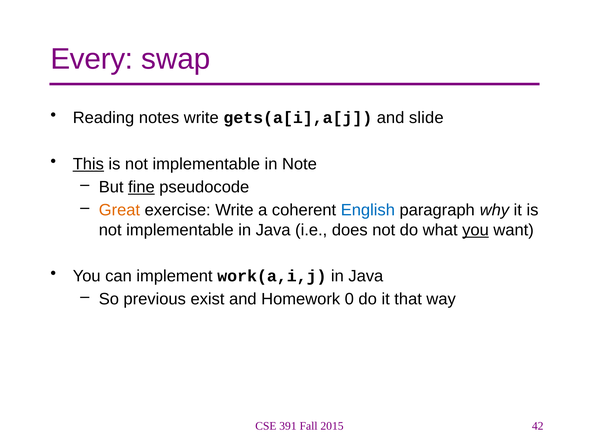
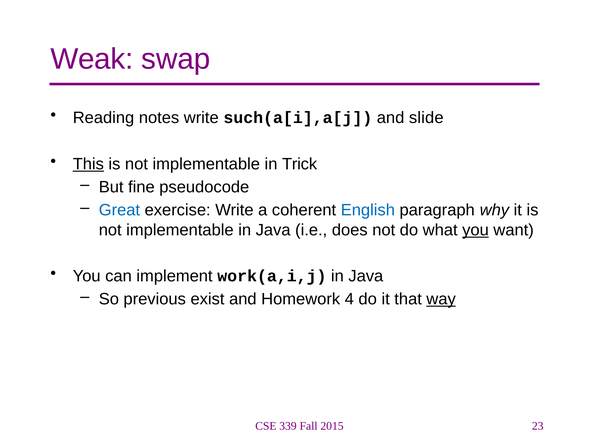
Every: Every -> Weak (92, 59)
gets(a[i],a[j: gets(a[i],a[j -> such(a[i],a[j (298, 118)
Note: Note -> Trick (300, 164)
fine underline: present -> none (141, 187)
Great colour: orange -> blue (119, 210)
0: 0 -> 4 (349, 300)
way underline: none -> present (441, 300)
391: 391 -> 339 (288, 427)
42: 42 -> 23 (538, 427)
